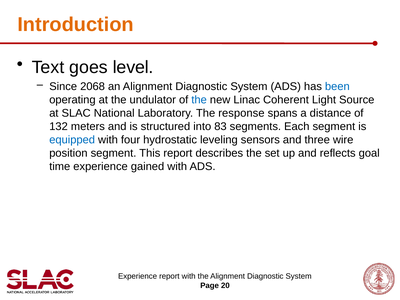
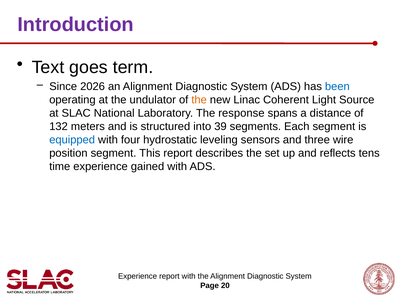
Introduction colour: orange -> purple (76, 25)
level: level -> term (133, 67)
2068: 2068 -> 2026 (93, 86)
the colour: blue -> orange (199, 100)
83: 83 -> 39 (220, 126)
goal: goal -> tens (369, 153)
